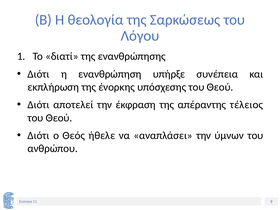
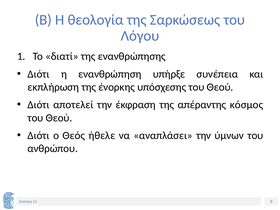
τέλειος: τέλειος -> κόσμος (246, 105)
